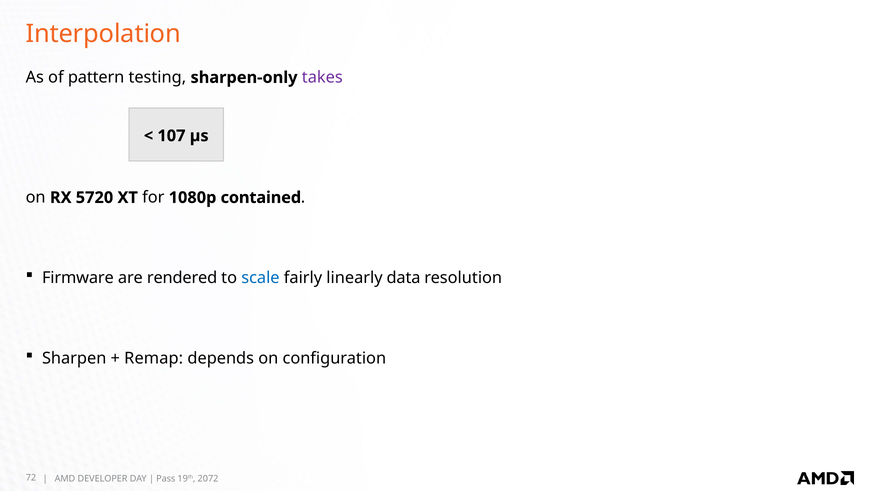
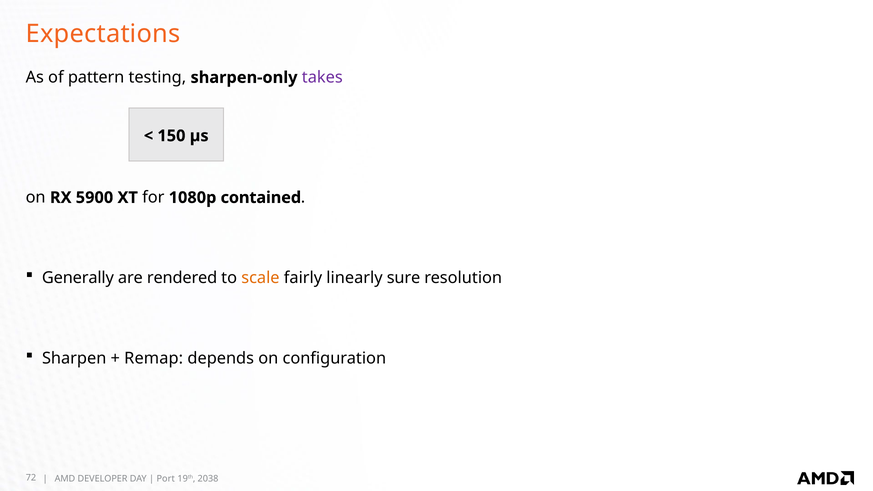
Interpolation: Interpolation -> Expectations (103, 34)
107: 107 -> 150 (171, 136)
5720: 5720 -> 5900 (94, 198)
Firmware: Firmware -> Generally (78, 278)
scale colour: blue -> orange (260, 278)
data: data -> sure (404, 278)
Pass: Pass -> Port (166, 479)
2072: 2072 -> 2038 (208, 479)
